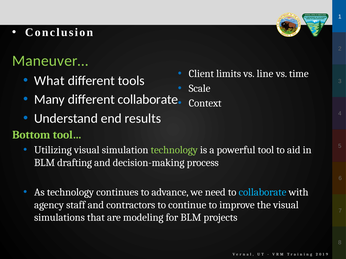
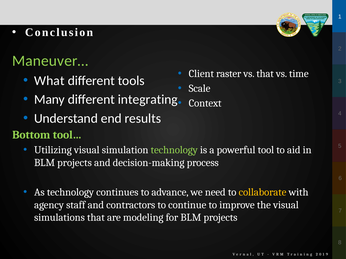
limits: limits -> raster (229, 74)
vs line: line -> that (265, 74)
different collaborate: collaborate -> integrating (148, 100)
drafting: drafting -> projects (75, 163)
collaborate colour: light blue -> yellow (263, 193)
